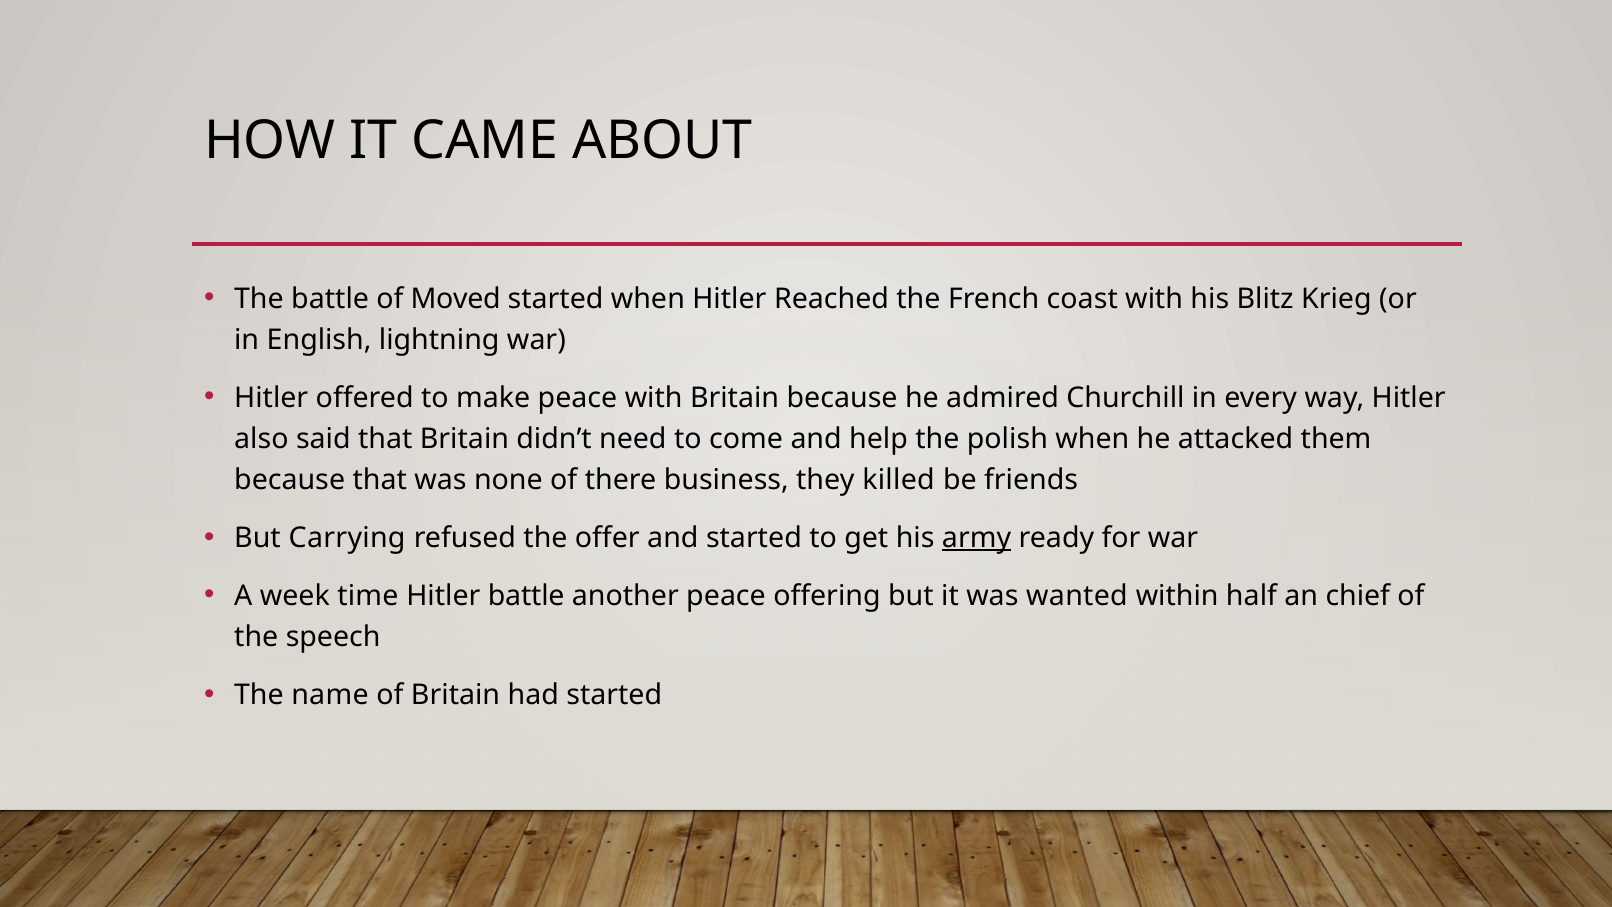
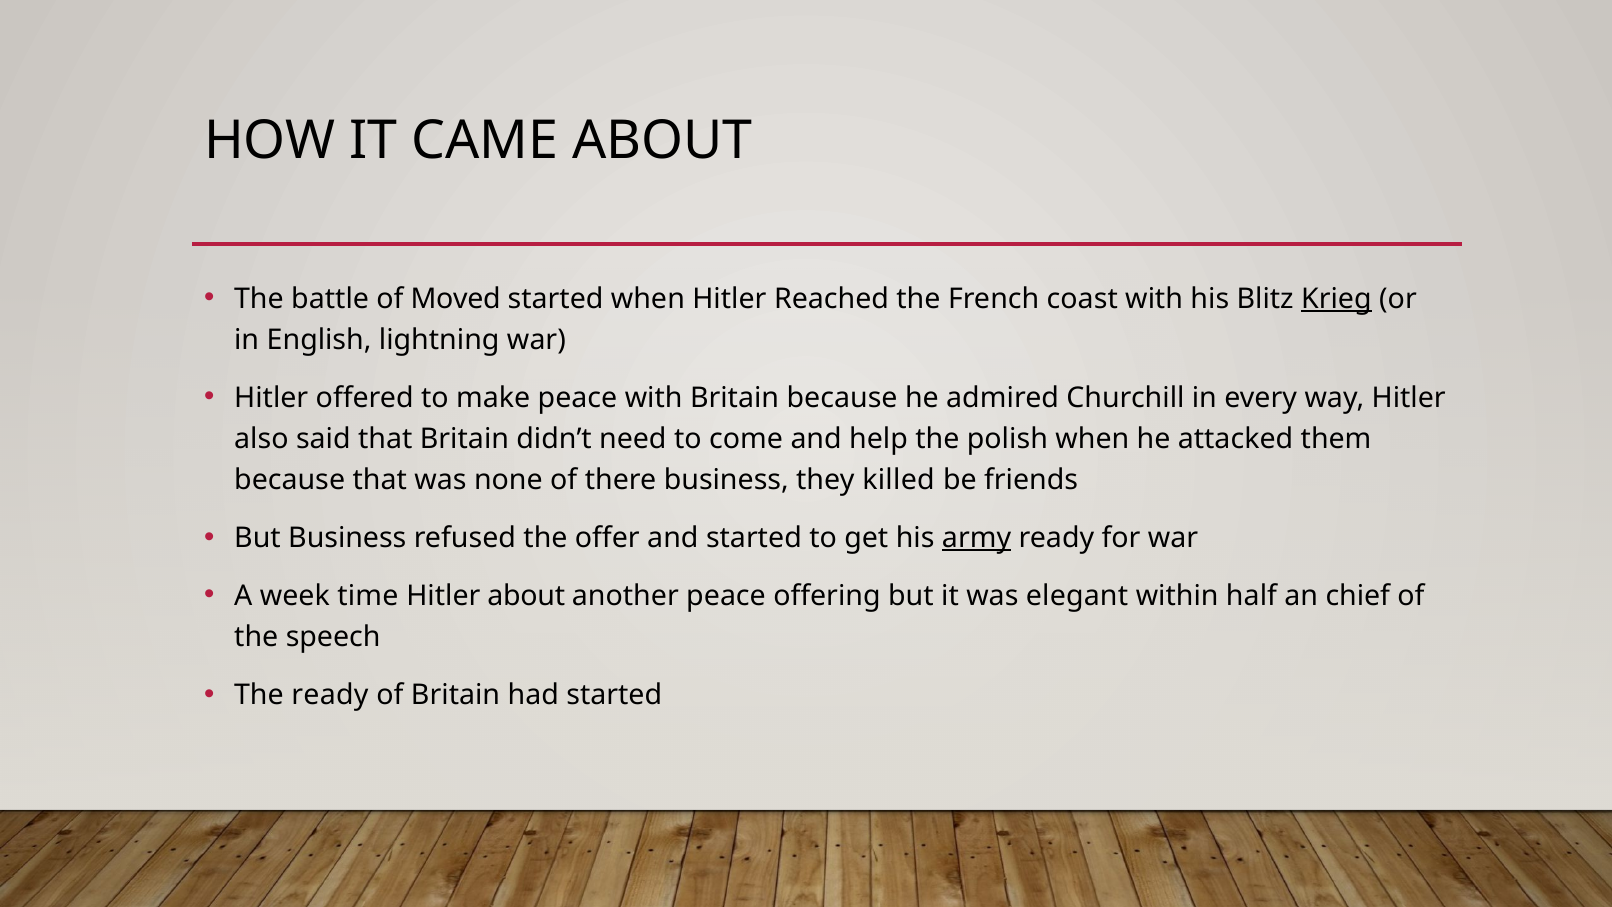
Krieg underline: none -> present (1336, 299)
But Carrying: Carrying -> Business (347, 538)
Hitler battle: battle -> about (526, 596)
wanted: wanted -> elegant (1077, 596)
The name: name -> ready (330, 695)
